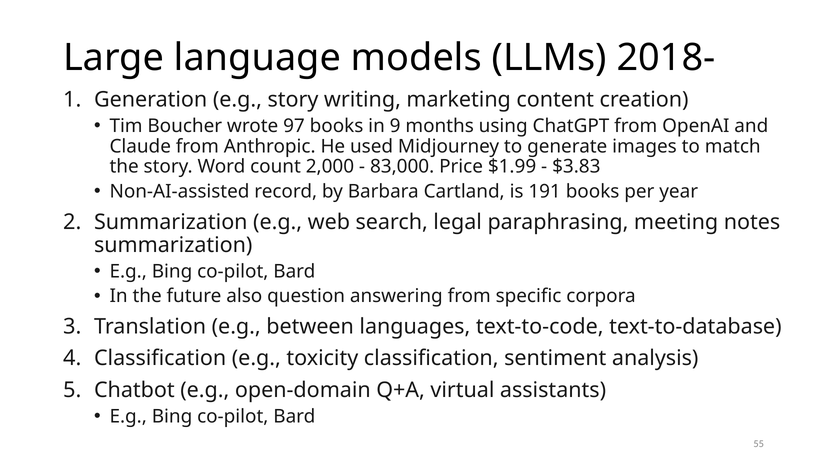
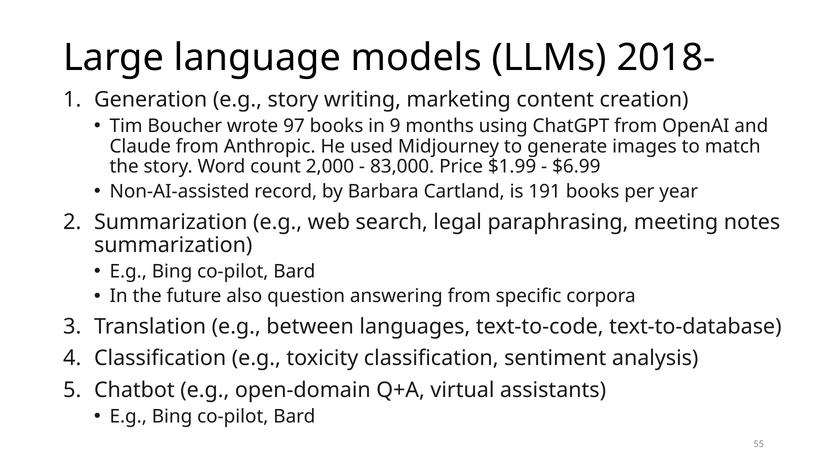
$3.83: $3.83 -> $6.99 (576, 167)
